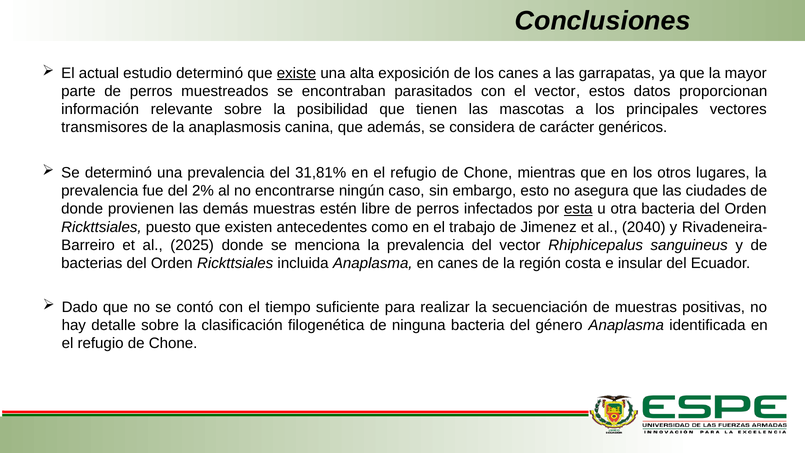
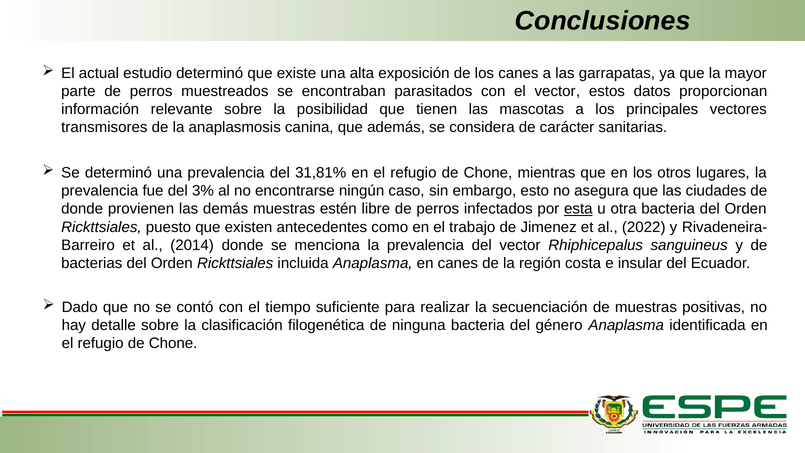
existe underline: present -> none (296, 73)
genéricos: genéricos -> sanitarias (633, 127)
2%: 2% -> 3% (203, 191)
2040: 2040 -> 2022 (644, 227)
2025: 2025 -> 2014 (192, 245)
